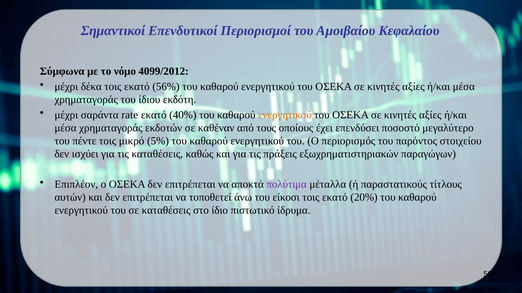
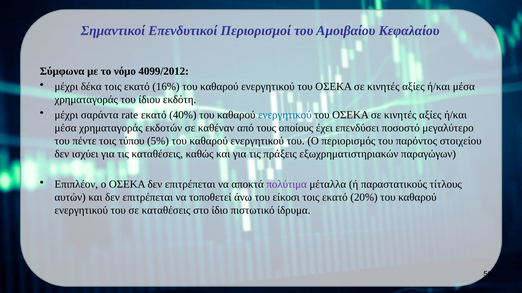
56%: 56% -> 16% (166, 87)
ενεργητικού colour: orange -> blue (285, 115)
μικρό: μικρό -> τύπου (132, 141)
